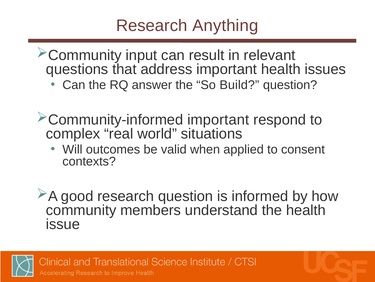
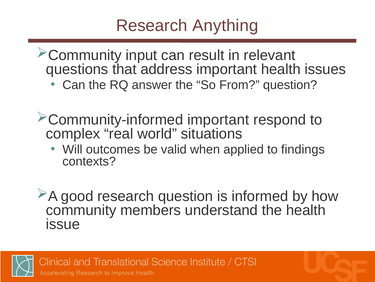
Build: Build -> From (239, 85)
consent: consent -> findings (303, 149)
